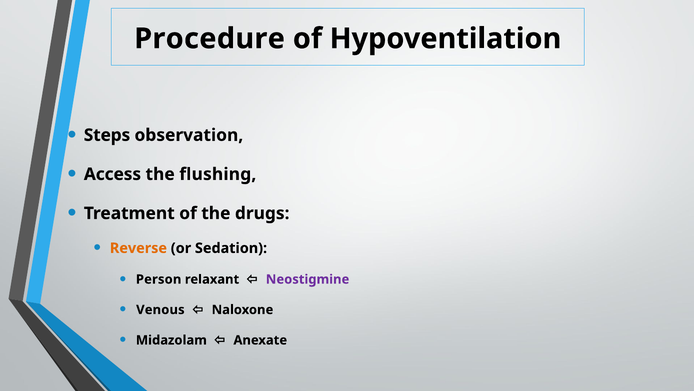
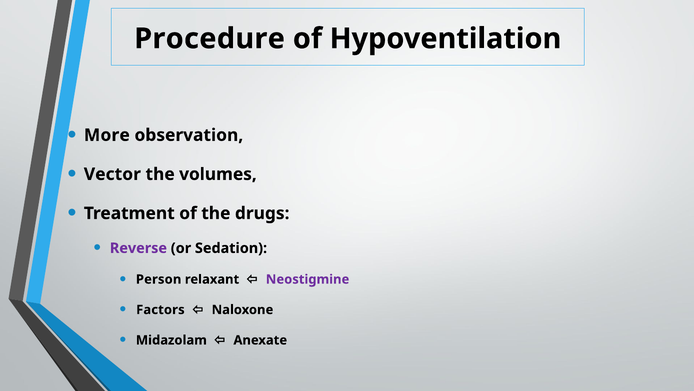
Steps: Steps -> More (107, 135)
Access: Access -> Vector (112, 174)
flushing: flushing -> volumes (218, 174)
Reverse colour: orange -> purple (138, 248)
Venous: Venous -> Factors (160, 309)
